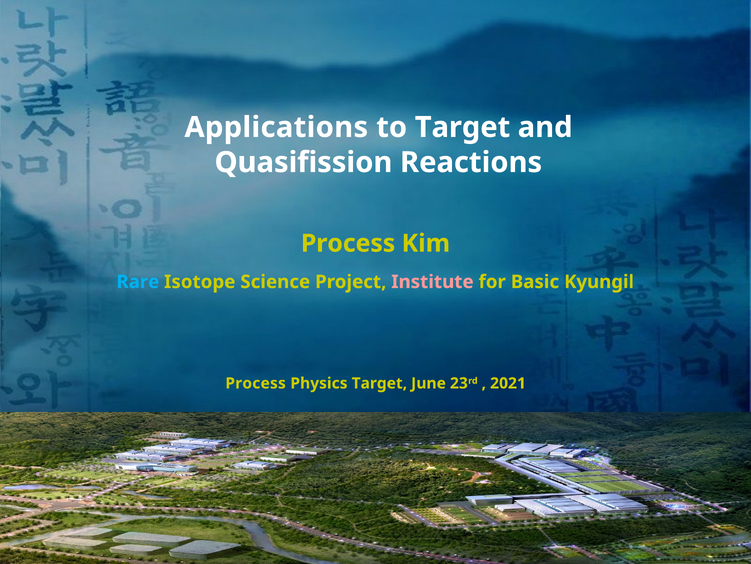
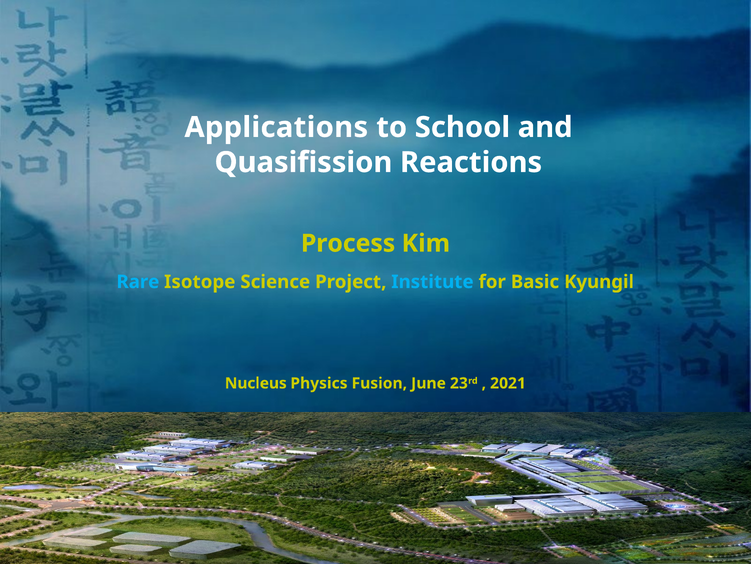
to Target: Target -> School (462, 127)
Institute colour: pink -> light blue (432, 282)
Process: Process -> Nucleus (256, 383)
Physics Target: Target -> Fusion (379, 383)
